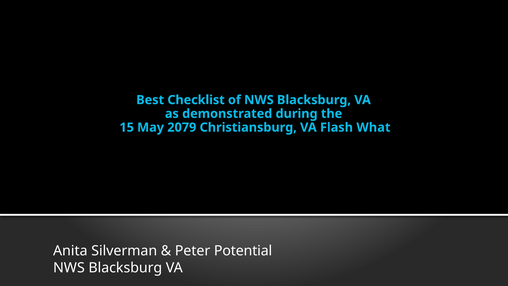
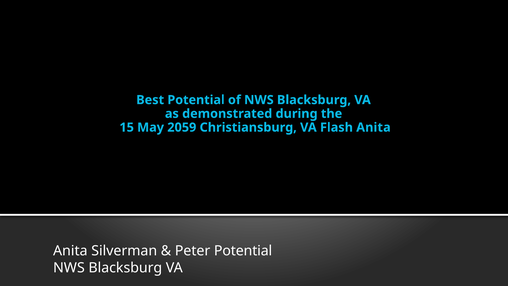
Best Checklist: Checklist -> Potential (196, 100)
2079: 2079 -> 2059 (182, 127)
Flash What: What -> Anita (373, 127)
